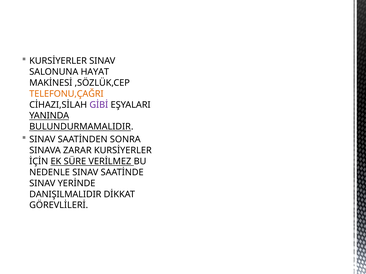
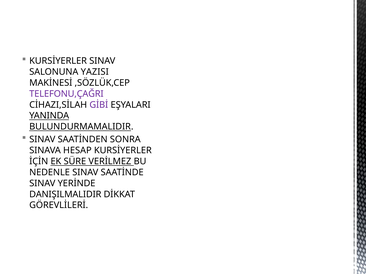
HAYAT: HAYAT -> YAZISI (95, 72)
TELEFONU,ÇAĞRI colour: orange -> purple (66, 94)
ZARAR: ZARAR -> HESAP (77, 151)
